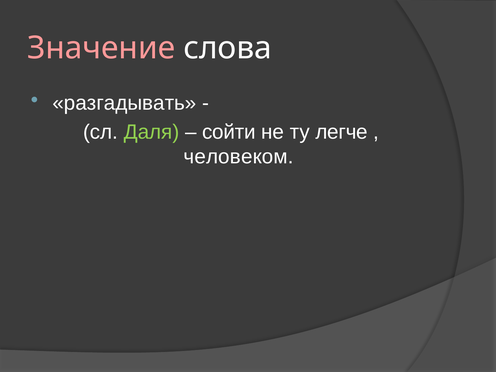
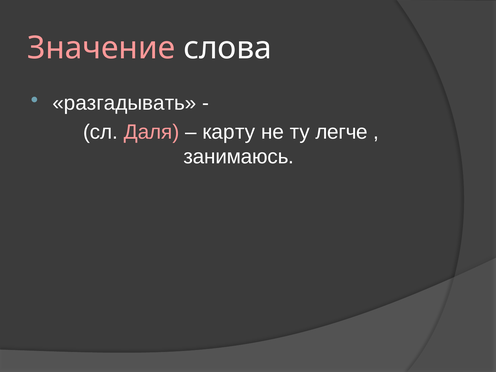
Даля colour: light green -> pink (152, 132)
сойти: сойти -> карту (229, 132)
человеком: человеком -> занимаюсь (239, 157)
